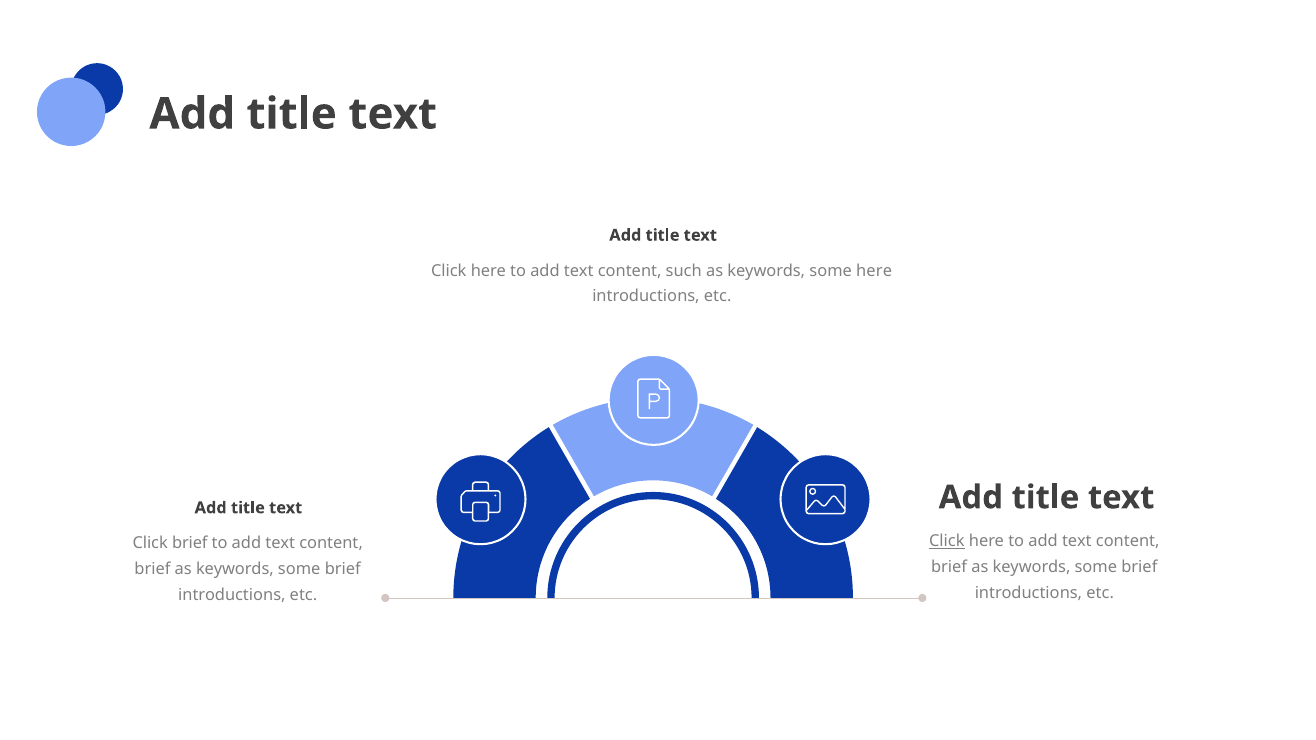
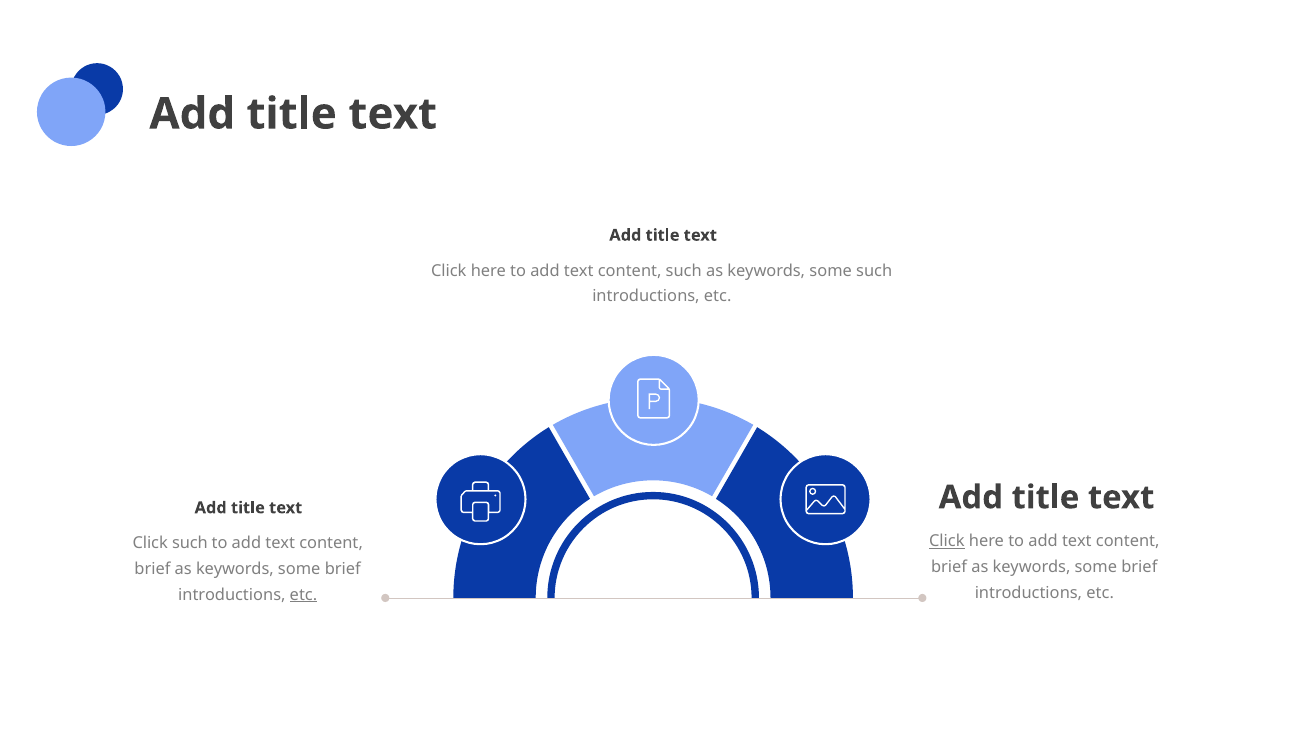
some here: here -> such (874, 271)
Click brief: brief -> such (190, 544)
etc underline: none -> present (304, 595)
